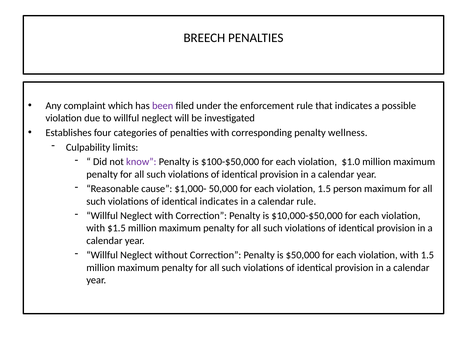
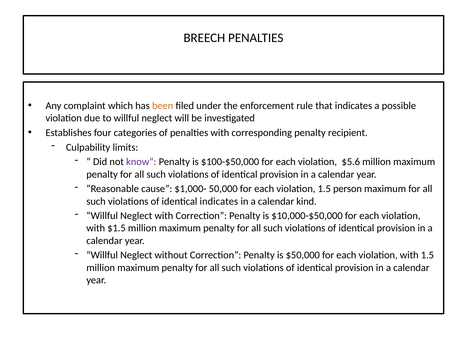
been colour: purple -> orange (163, 105)
wellness: wellness -> recipient (348, 132)
$1.0: $1.0 -> $5.6 (351, 161)
calendar rule: rule -> kind (306, 201)
